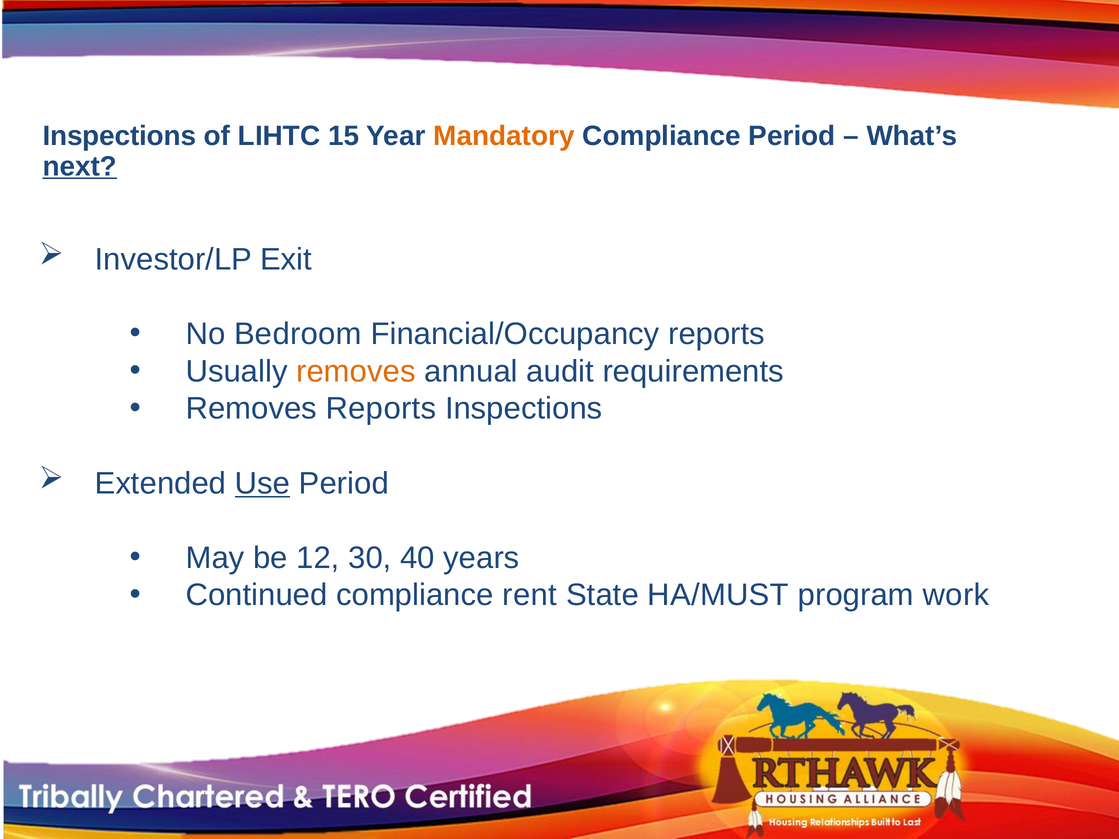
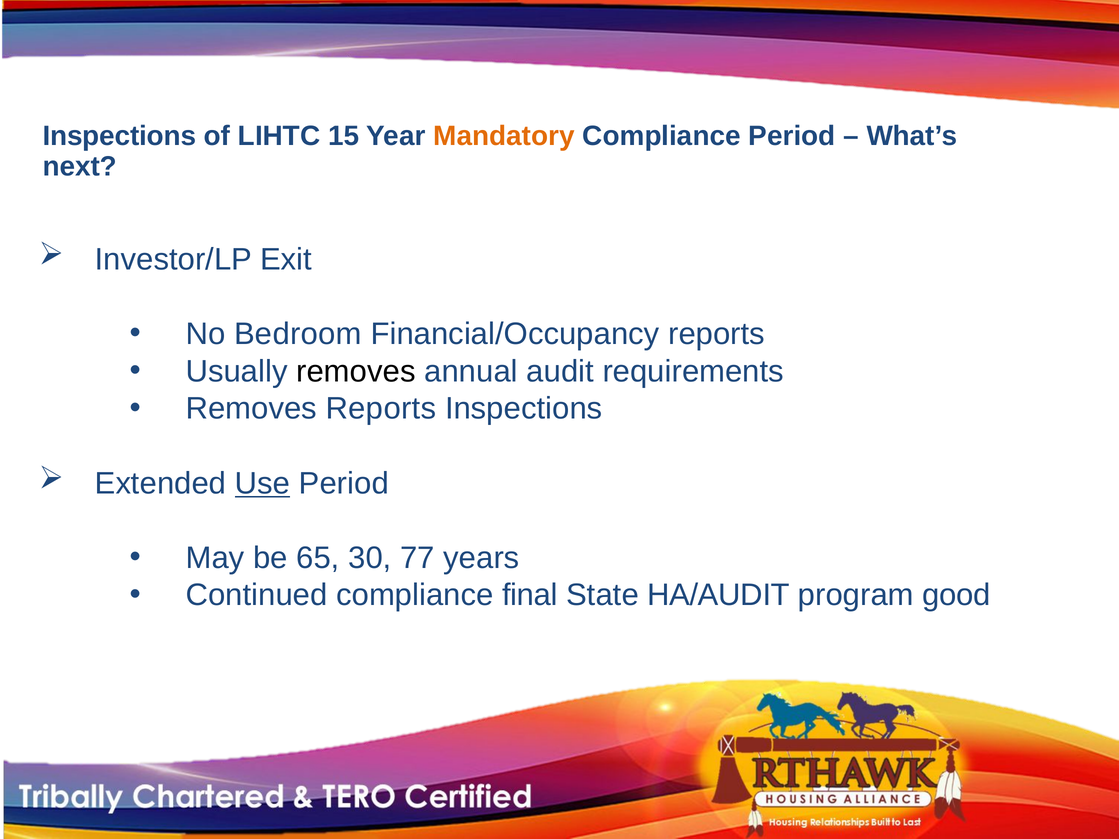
next underline: present -> none (80, 166)
removes colour: orange -> black (356, 372)
12: 12 -> 65 (318, 558)
40: 40 -> 77 (417, 558)
rent: rent -> final (530, 595)
HA/MUST: HA/MUST -> HA/AUDIT (718, 595)
work: work -> good (956, 595)
